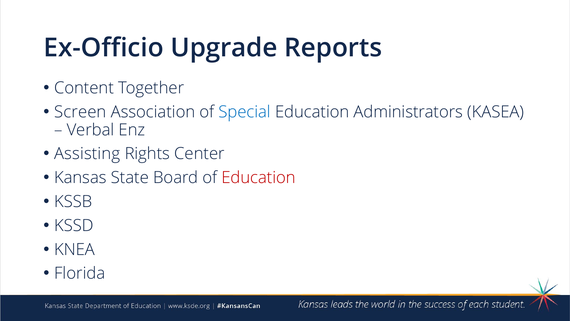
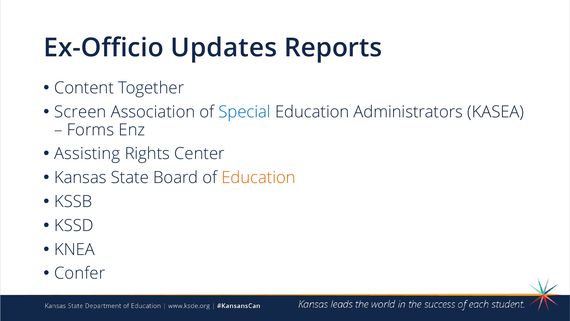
Upgrade: Upgrade -> Updates (224, 48)
Verbal: Verbal -> Forms (90, 130)
Education colour: red -> orange (259, 178)
Florida: Florida -> Confer (80, 273)
